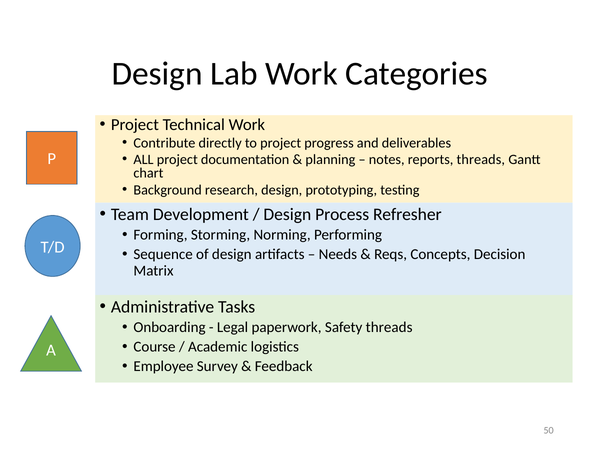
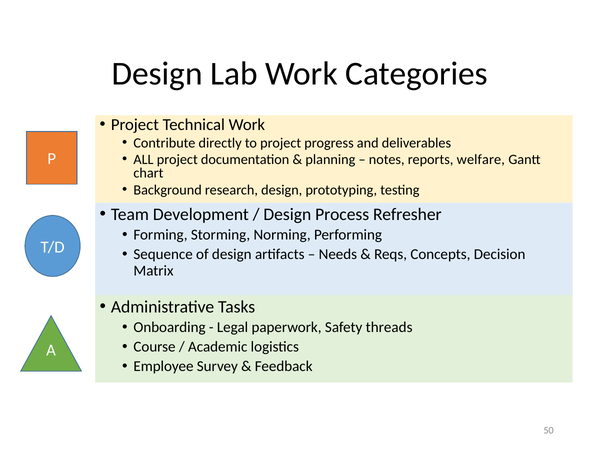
reports threads: threads -> welfare (481, 159)
